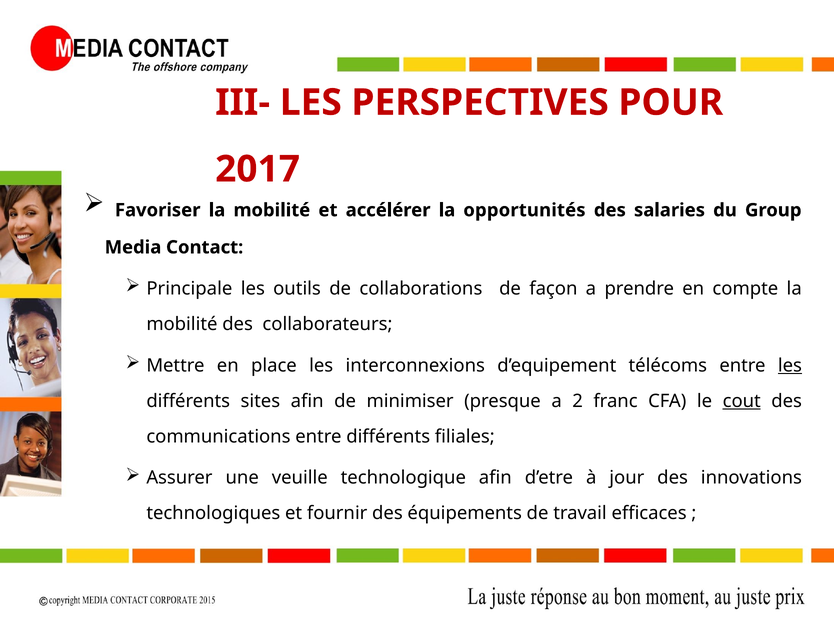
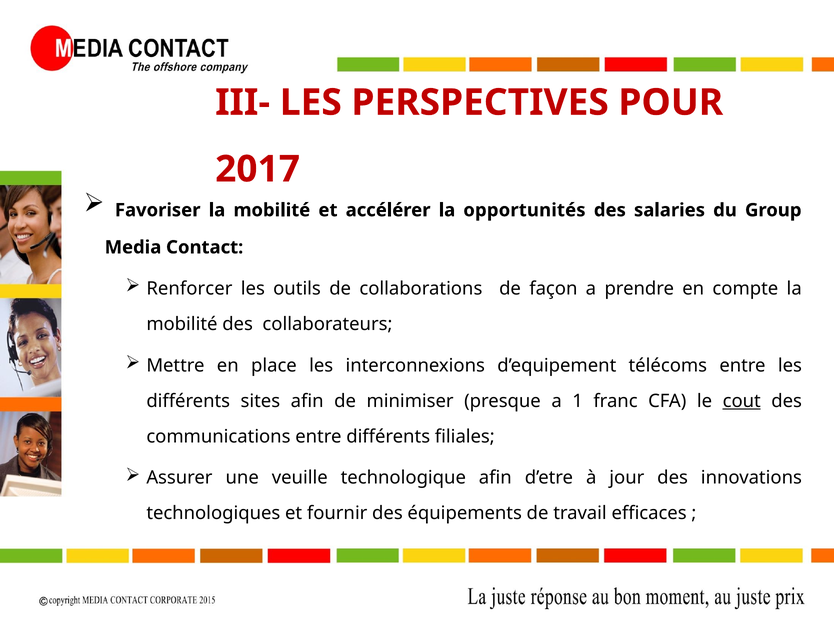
Principale: Principale -> Renforcer (189, 289)
les underline: present -> none (790, 366)
2: 2 -> 1 (578, 401)
